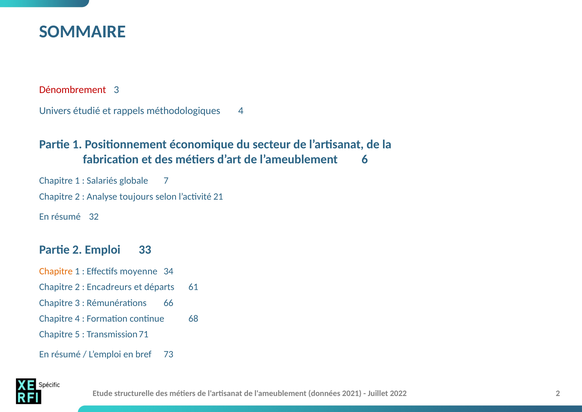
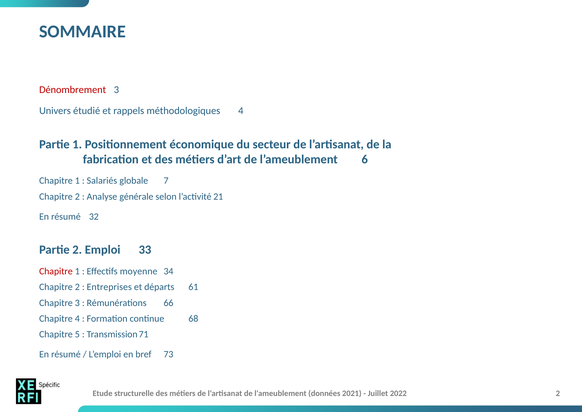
toujours: toujours -> générale (136, 196)
Chapitre colour: orange -> red (56, 271)
Encadreurs: Encadreurs -> Entreprises (109, 287)
